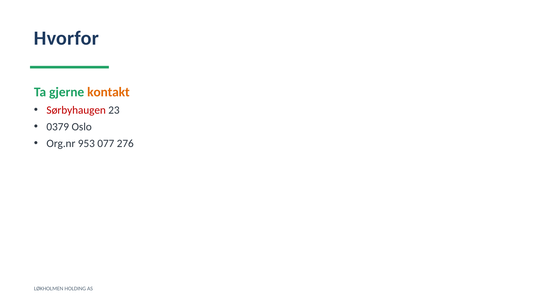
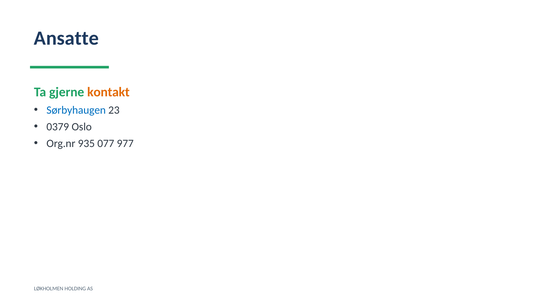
Hvorfor: Hvorfor -> Ansatte (66, 38)
Sørbyhaugen colour: red -> blue (76, 110)
953: 953 -> 935 (86, 143)
276: 276 -> 977 (125, 143)
